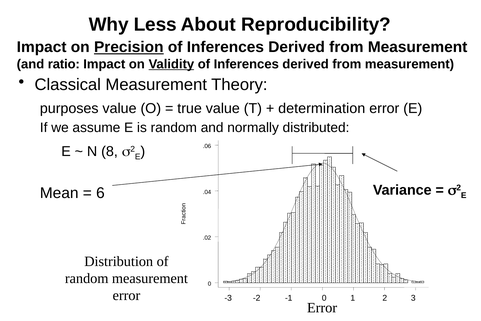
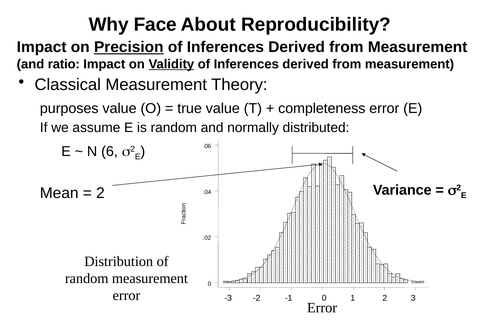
Less: Less -> Face (155, 24)
determination: determination -> completeness (322, 108)
8: 8 -> 6 (110, 151)
6: 6 -> 2 (100, 193)
